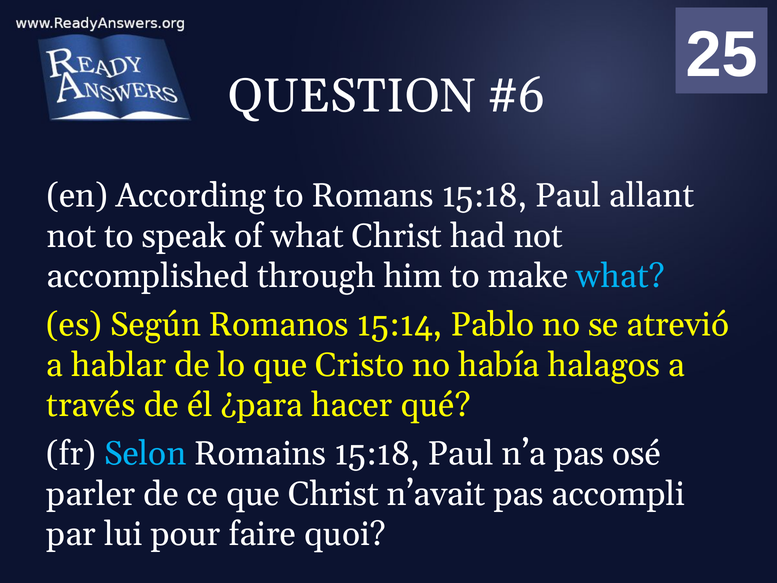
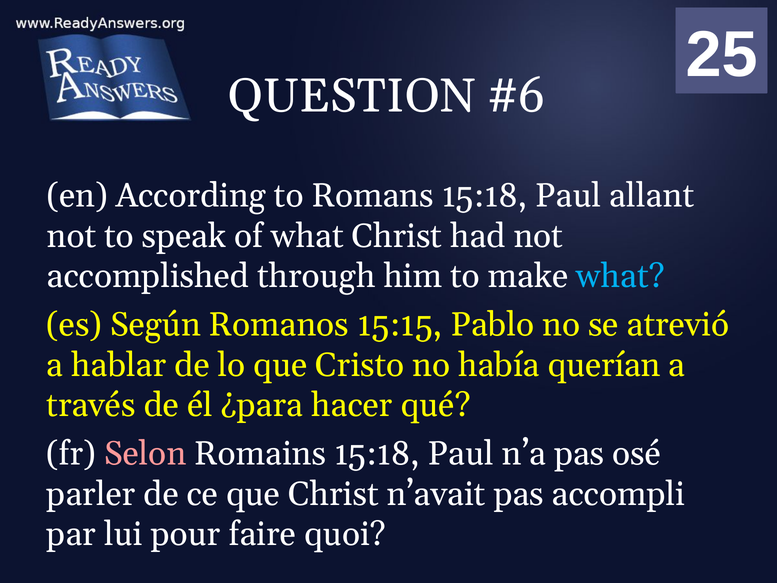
15:14: 15:14 -> 15:15 (400, 325)
halagos: halagos -> querían (604, 365)
Selon colour: light blue -> pink (145, 454)
